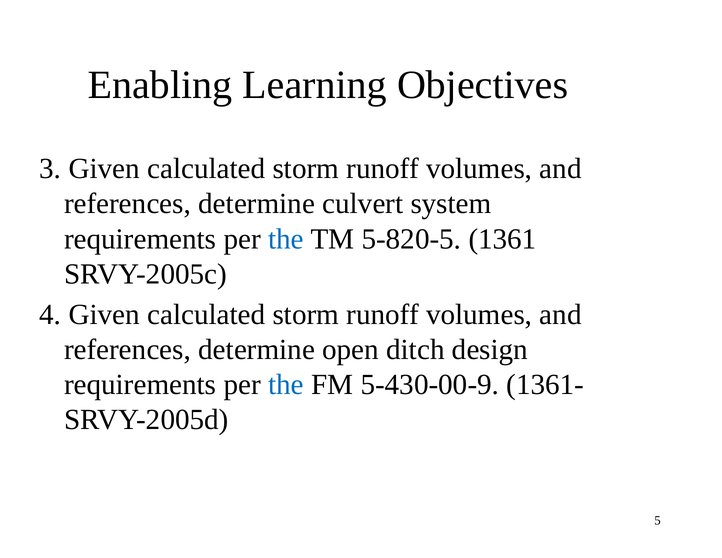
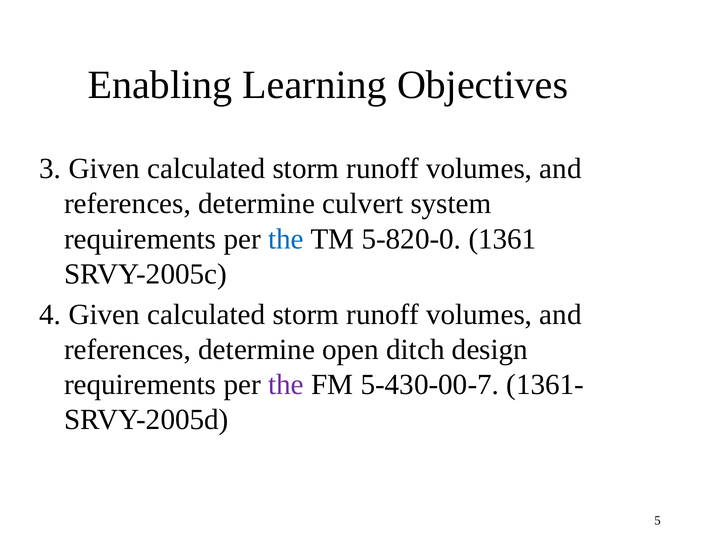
5-820-5: 5-820-5 -> 5-820-0 (411, 239)
the colour: blue -> purple (286, 385)
5-430-00-9: 5-430-00-9 -> 5-430-00-7 (430, 385)
